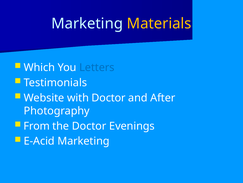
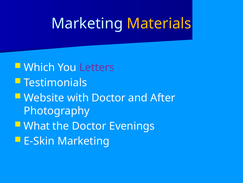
Letters colour: blue -> purple (97, 67)
From: From -> What (37, 126)
E-Acid: E-Acid -> E-Skin (39, 141)
